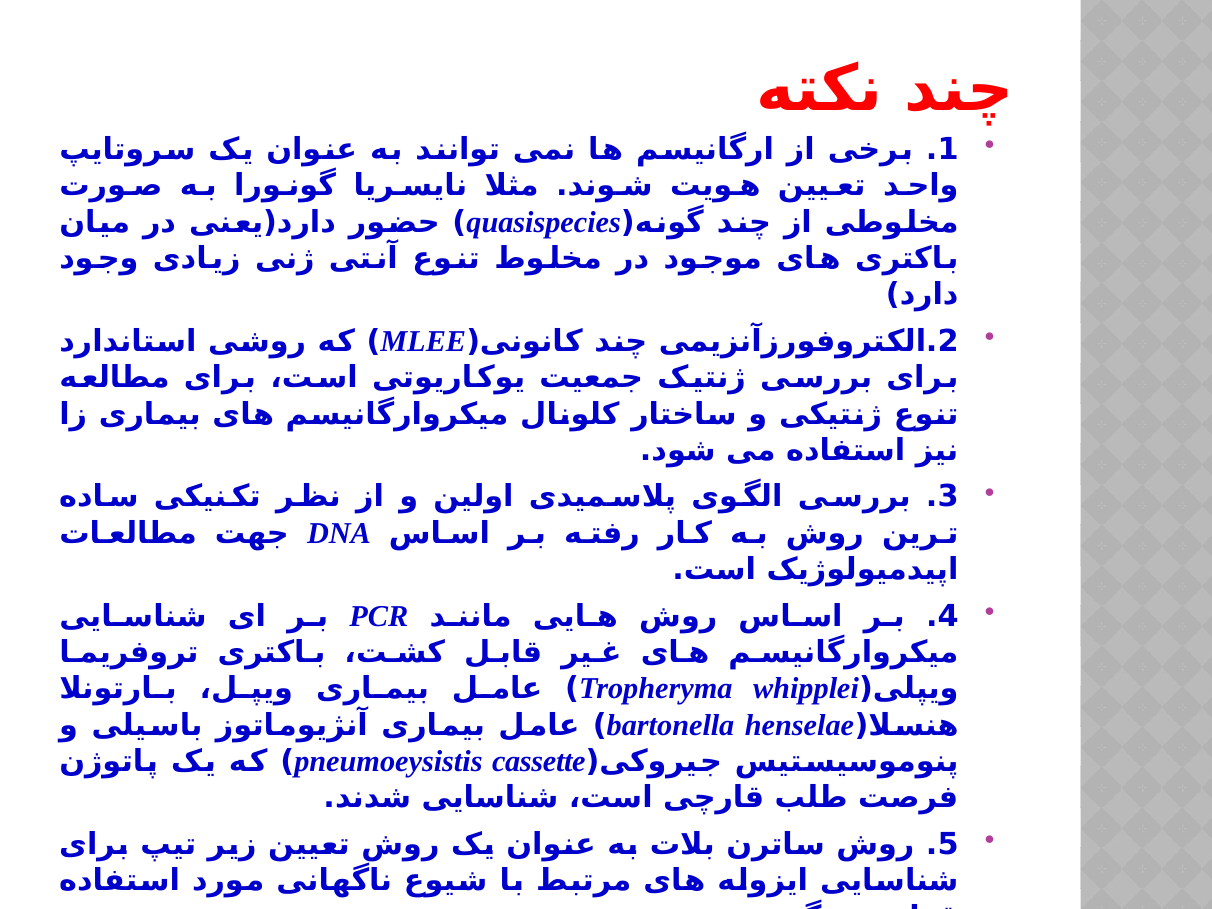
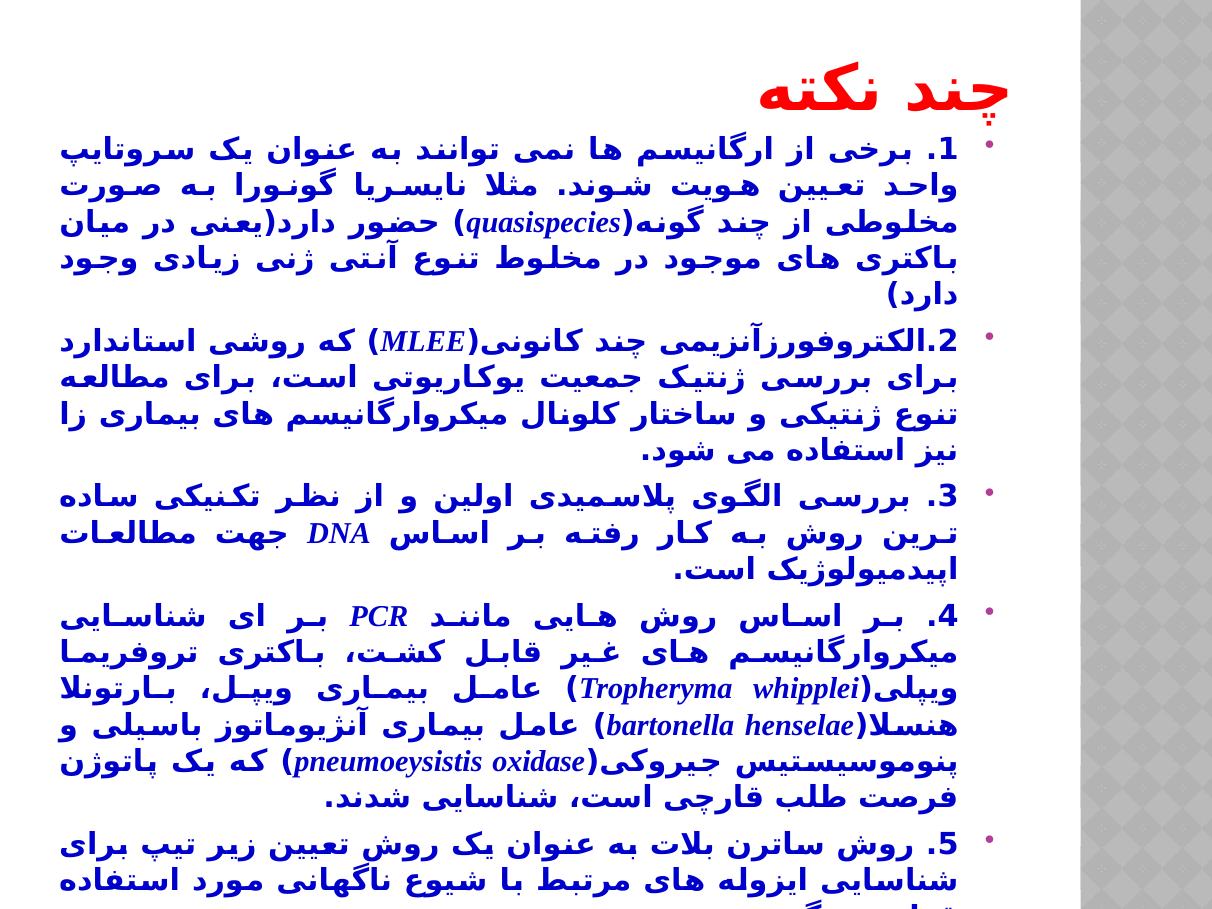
cassette: cassette -> oxidase (539, 761)
